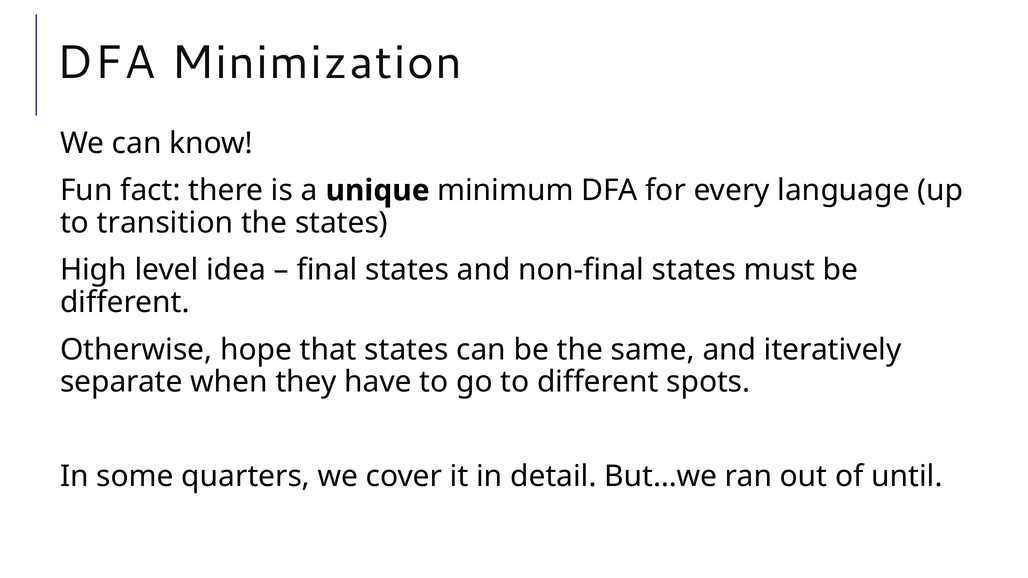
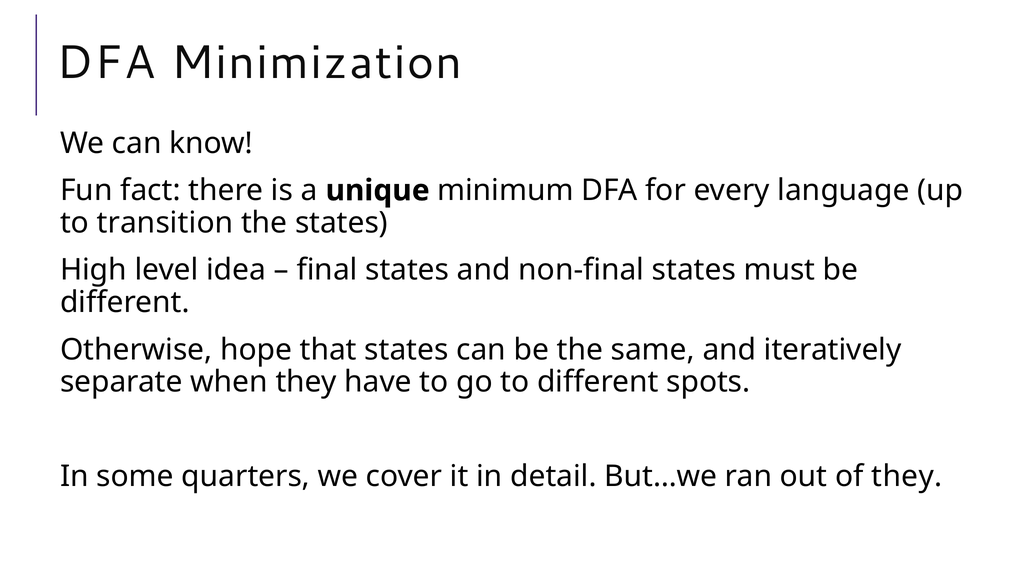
of until: until -> they (907, 477)
